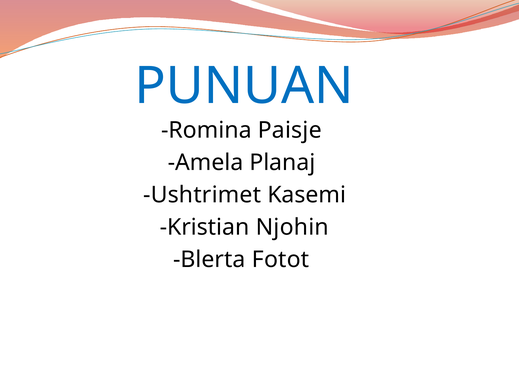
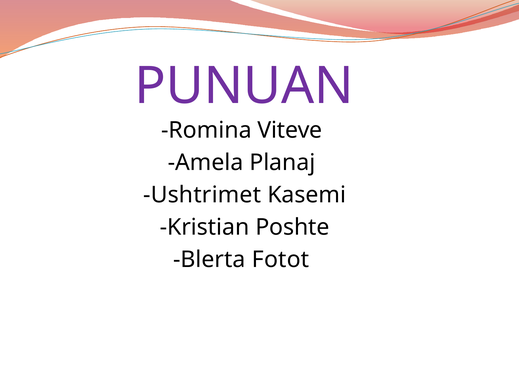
PUNUAN colour: blue -> purple (244, 86)
Paisje: Paisje -> Viteve (290, 130)
Njohin: Njohin -> Poshte (292, 227)
